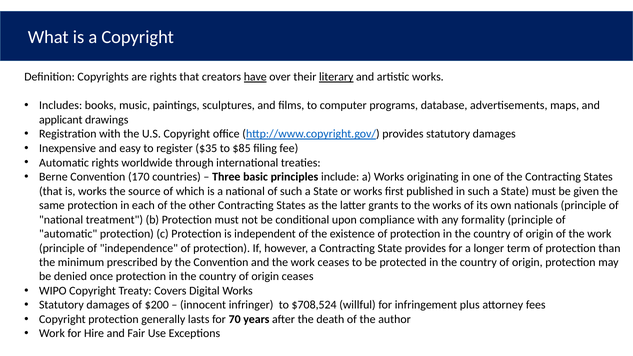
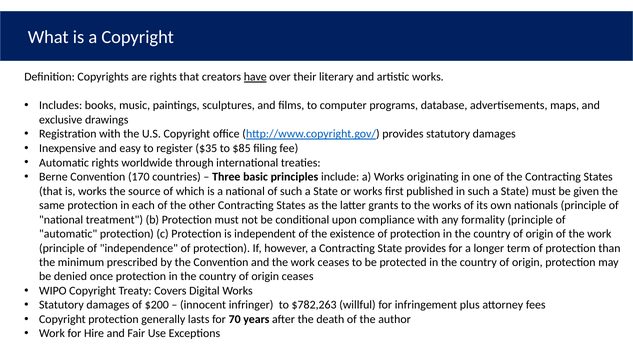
literary underline: present -> none (336, 77)
applicant: applicant -> exclusive (61, 120)
$708,524: $708,524 -> $782,263 (314, 305)
